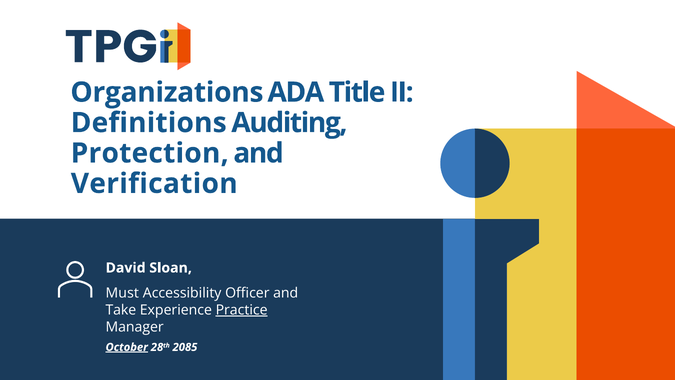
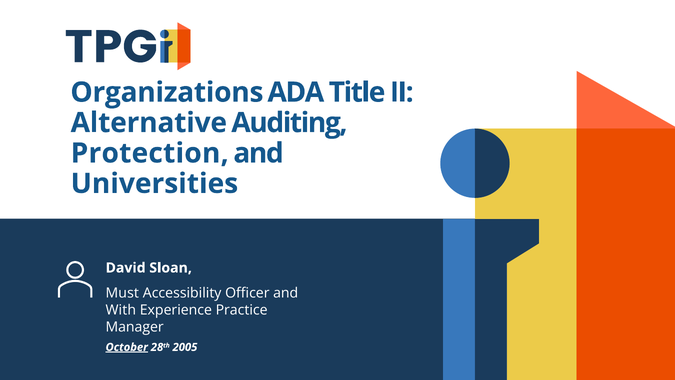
Definitions: Definitions -> Alternative (149, 123)
Verification: Verification -> Universities (154, 183)
Take: Take -> With (121, 310)
Practice underline: present -> none (242, 310)
2085: 2085 -> 2005 (185, 347)
